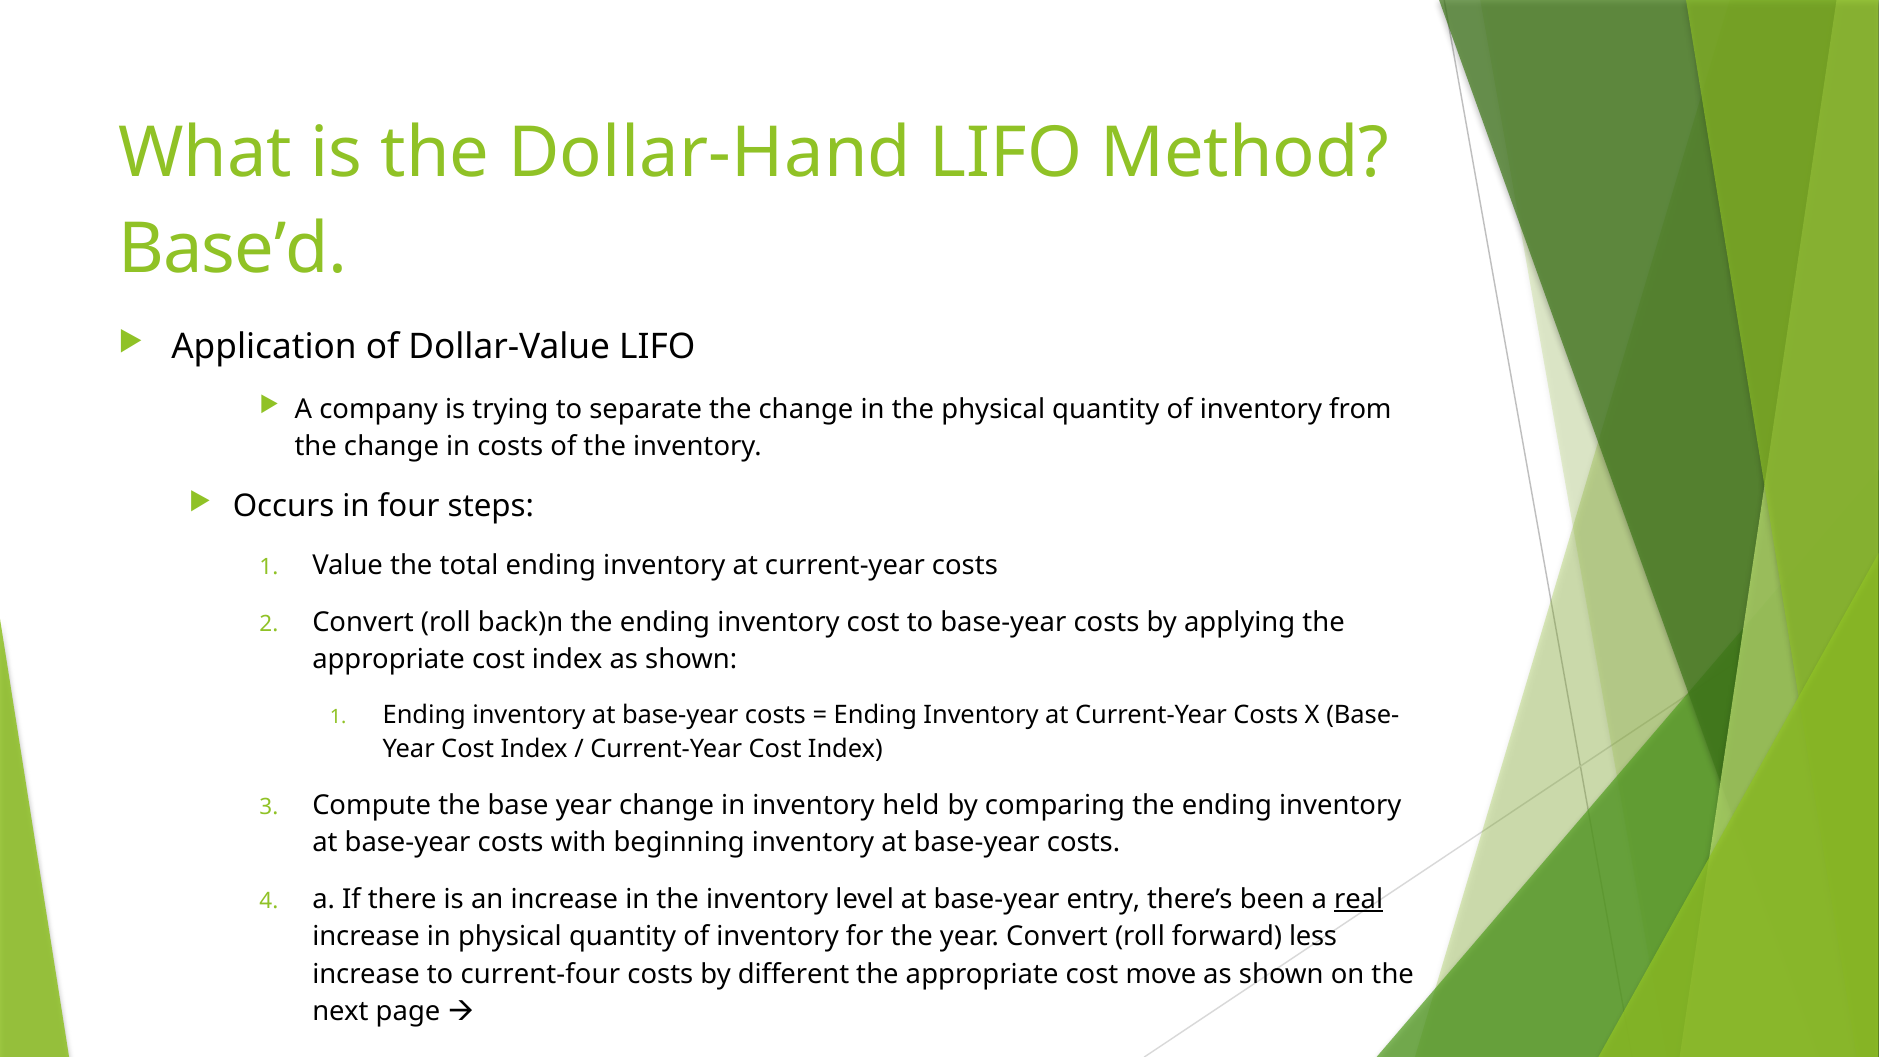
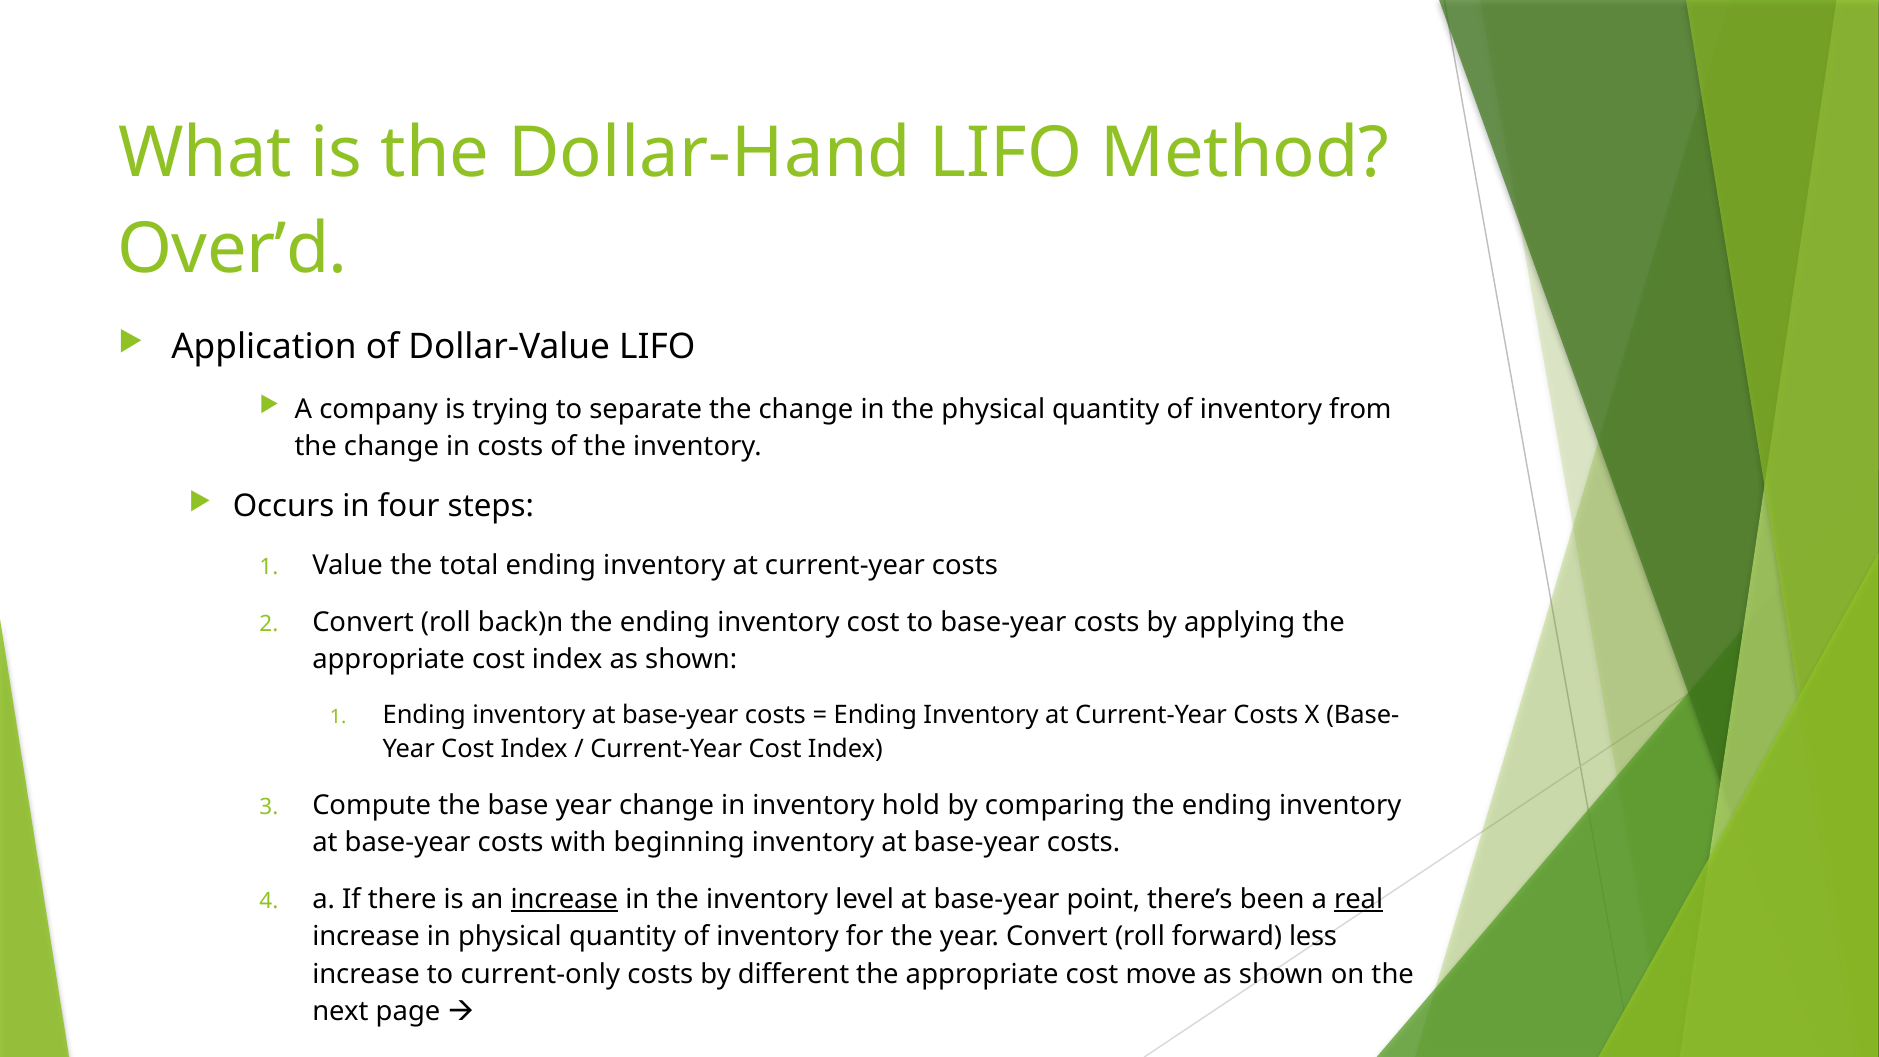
Base’d: Base’d -> Over’d (233, 249)
held: held -> hold (911, 805)
increase underline: none -> present (564, 899)
entry: entry -> point (1103, 899)
current-four: current-four -> current-only (540, 974)
